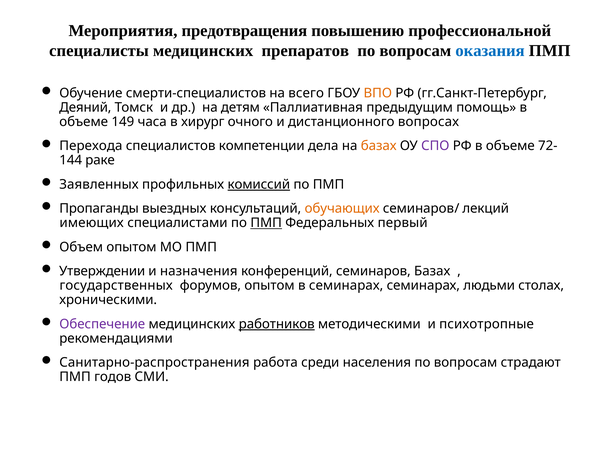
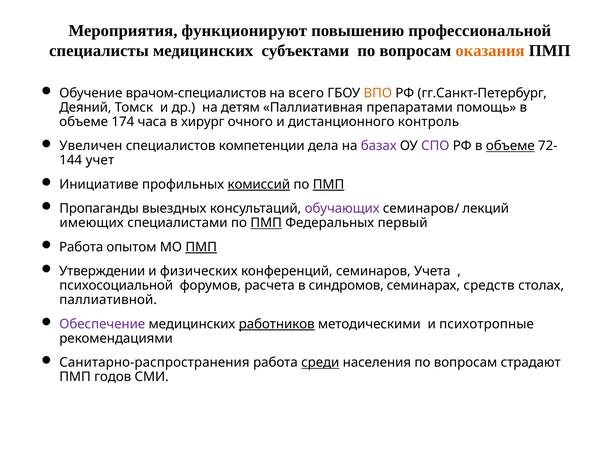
предотвращения: предотвращения -> функционируют (244, 31)
препаратов: препаратов -> субъектами (305, 51)
оказания colour: blue -> orange (490, 51)
смерти-специалистов: смерти-специалистов -> врачом-специалистов (196, 93)
предыдущим: предыдущим -> препаратами (410, 108)
149: 149 -> 174 (123, 122)
вопросах: вопросах -> контроль (428, 122)
Перехода: Перехода -> Увеличен (91, 146)
базах colour: orange -> purple (379, 146)
объеме underline: none -> present (510, 146)
раке: раке -> учет (100, 160)
Заявленных: Заявленных -> Инициативе (99, 185)
ПМП underline: none -> present (329, 185)
обучающих colour: orange -> purple (342, 209)
Объем: Объем -> Работа (81, 247)
ПМП underline: none -> present (201, 247)
назначения: назначения -> физических (199, 271)
семинаров Базах: Базах -> Учета (432, 271)
государственных: государственных -> психосоциальной (116, 286)
форумов опытом: опытом -> расчета (270, 286)
в семинарах: семинарах -> синдромов (346, 286)
людьми: людьми -> средств (489, 286)
хроническими: хроническими -> паллиативной (108, 300)
среди underline: none -> present (320, 363)
